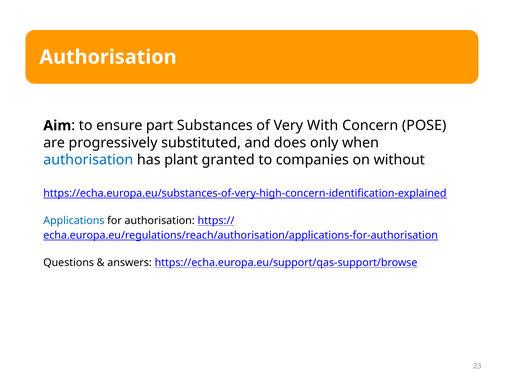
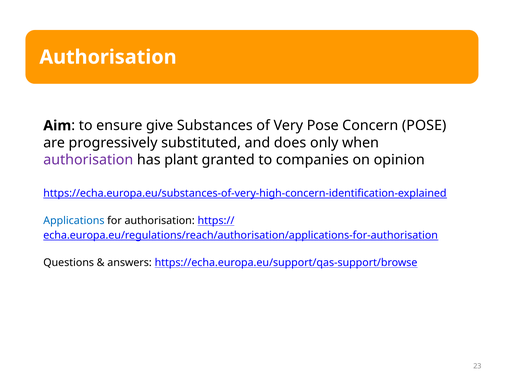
part: part -> give (160, 126)
Very With: With -> Pose (323, 126)
authorisation colour: blue -> purple (88, 160)
without: without -> opinion (399, 160)
